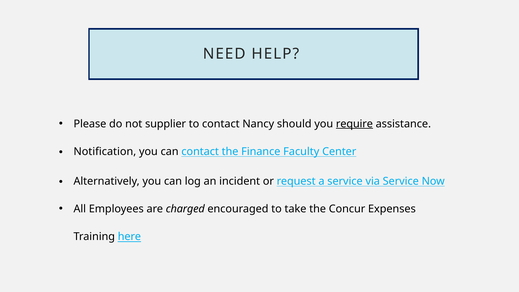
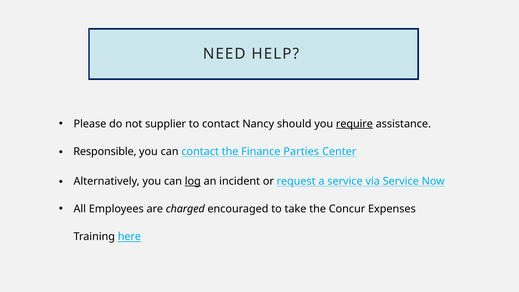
Notification: Notification -> Responsible (105, 152)
Faculty: Faculty -> Parties (301, 152)
log underline: none -> present (193, 181)
